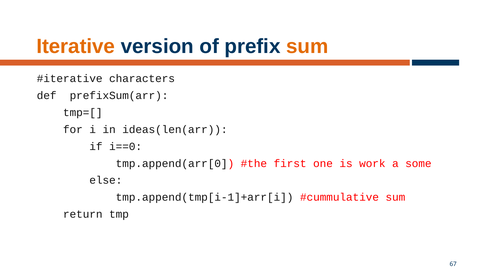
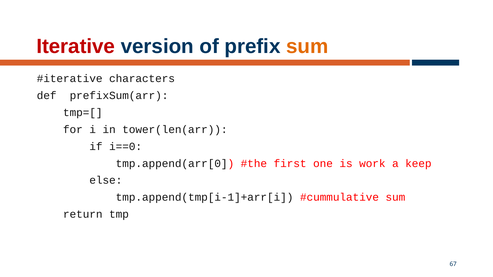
Iterative colour: orange -> red (76, 46)
ideas(len(arr: ideas(len(arr -> tower(len(arr (175, 130)
some: some -> keep (418, 164)
